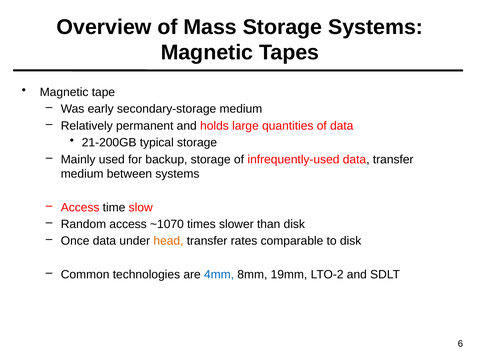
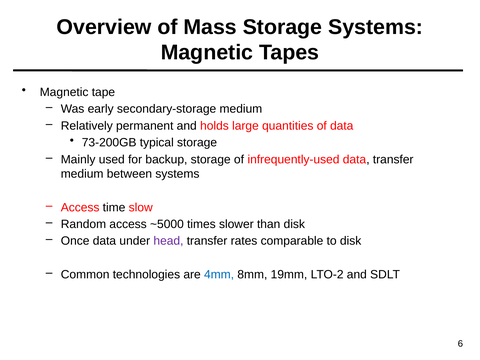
21-200GB: 21-200GB -> 73-200GB (109, 143)
~1070: ~1070 -> ~5000 (167, 224)
head colour: orange -> purple (168, 241)
